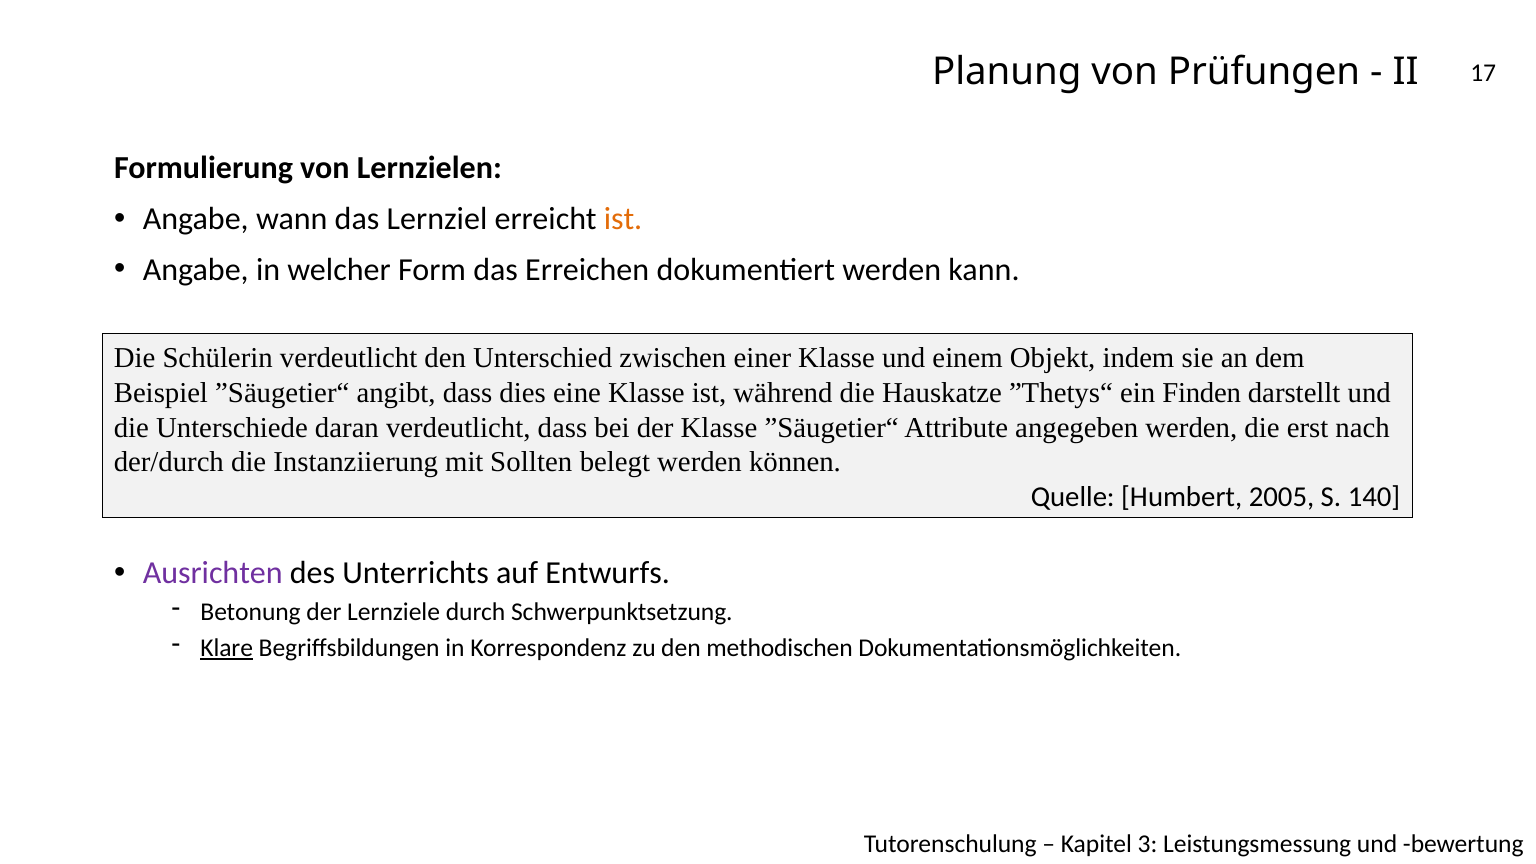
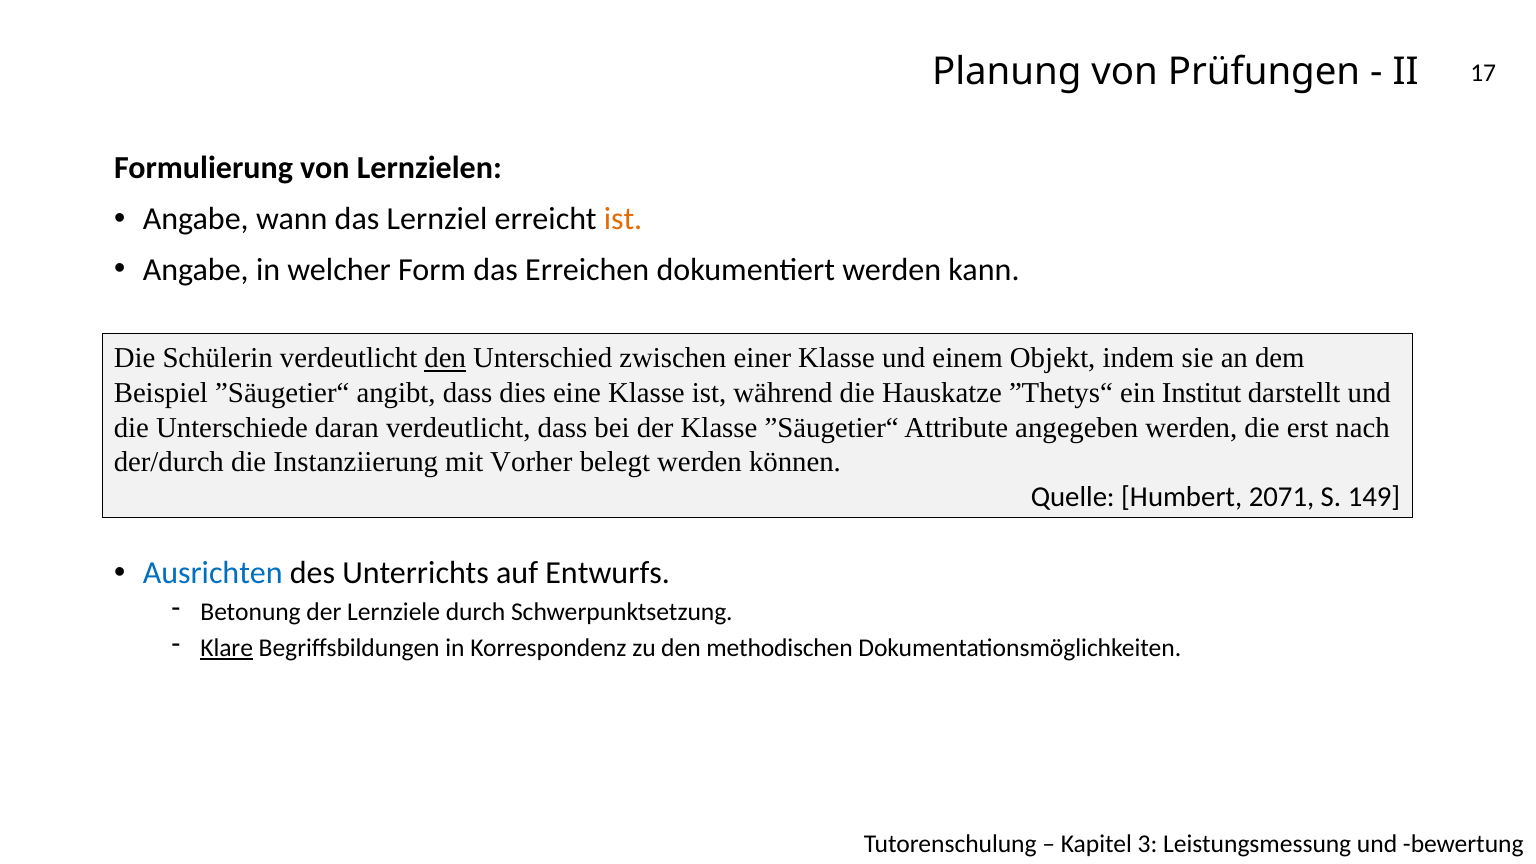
den underline: none -> present (445, 358)
Finden: Finden -> Institut (1202, 393)
Sollten: Sollten -> Vorher (531, 462)
2005: 2005 -> 2071 (1282, 497)
140: 140 -> 149 (1374, 497)
Ausrichten colour: purple -> blue (213, 573)
